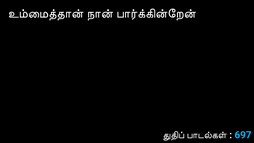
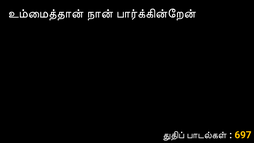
697 colour: light blue -> yellow (243, 135)
